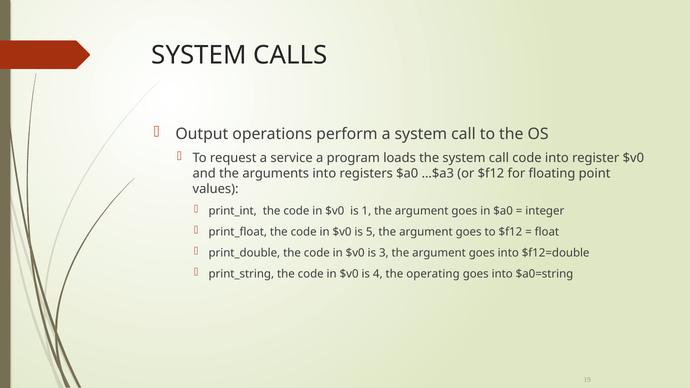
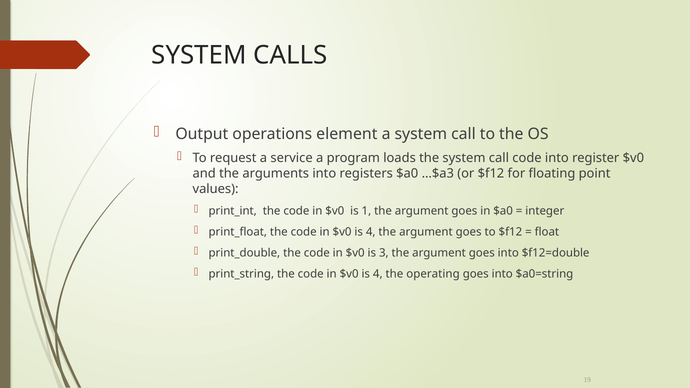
perform: perform -> element (347, 134)
5: 5 -> 4 (371, 232)
